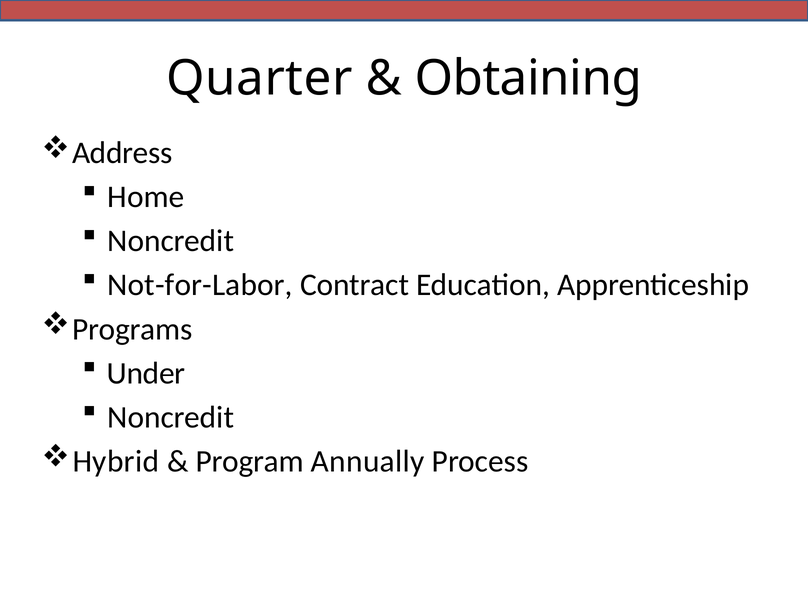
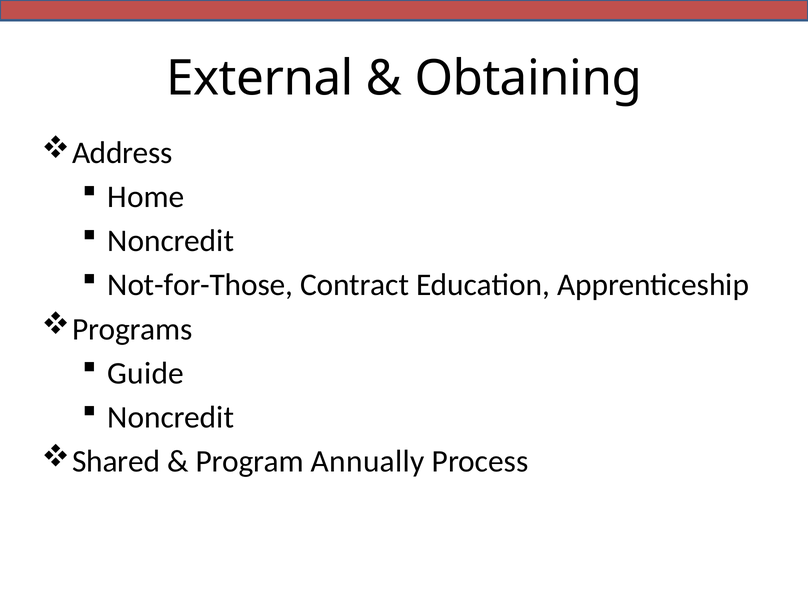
Quarter: Quarter -> External (260, 78)
Not-for-Labor: Not-for-Labor -> Not-for-Those (200, 285)
Under: Under -> Guide (146, 373)
Hybrid: Hybrid -> Shared (116, 461)
